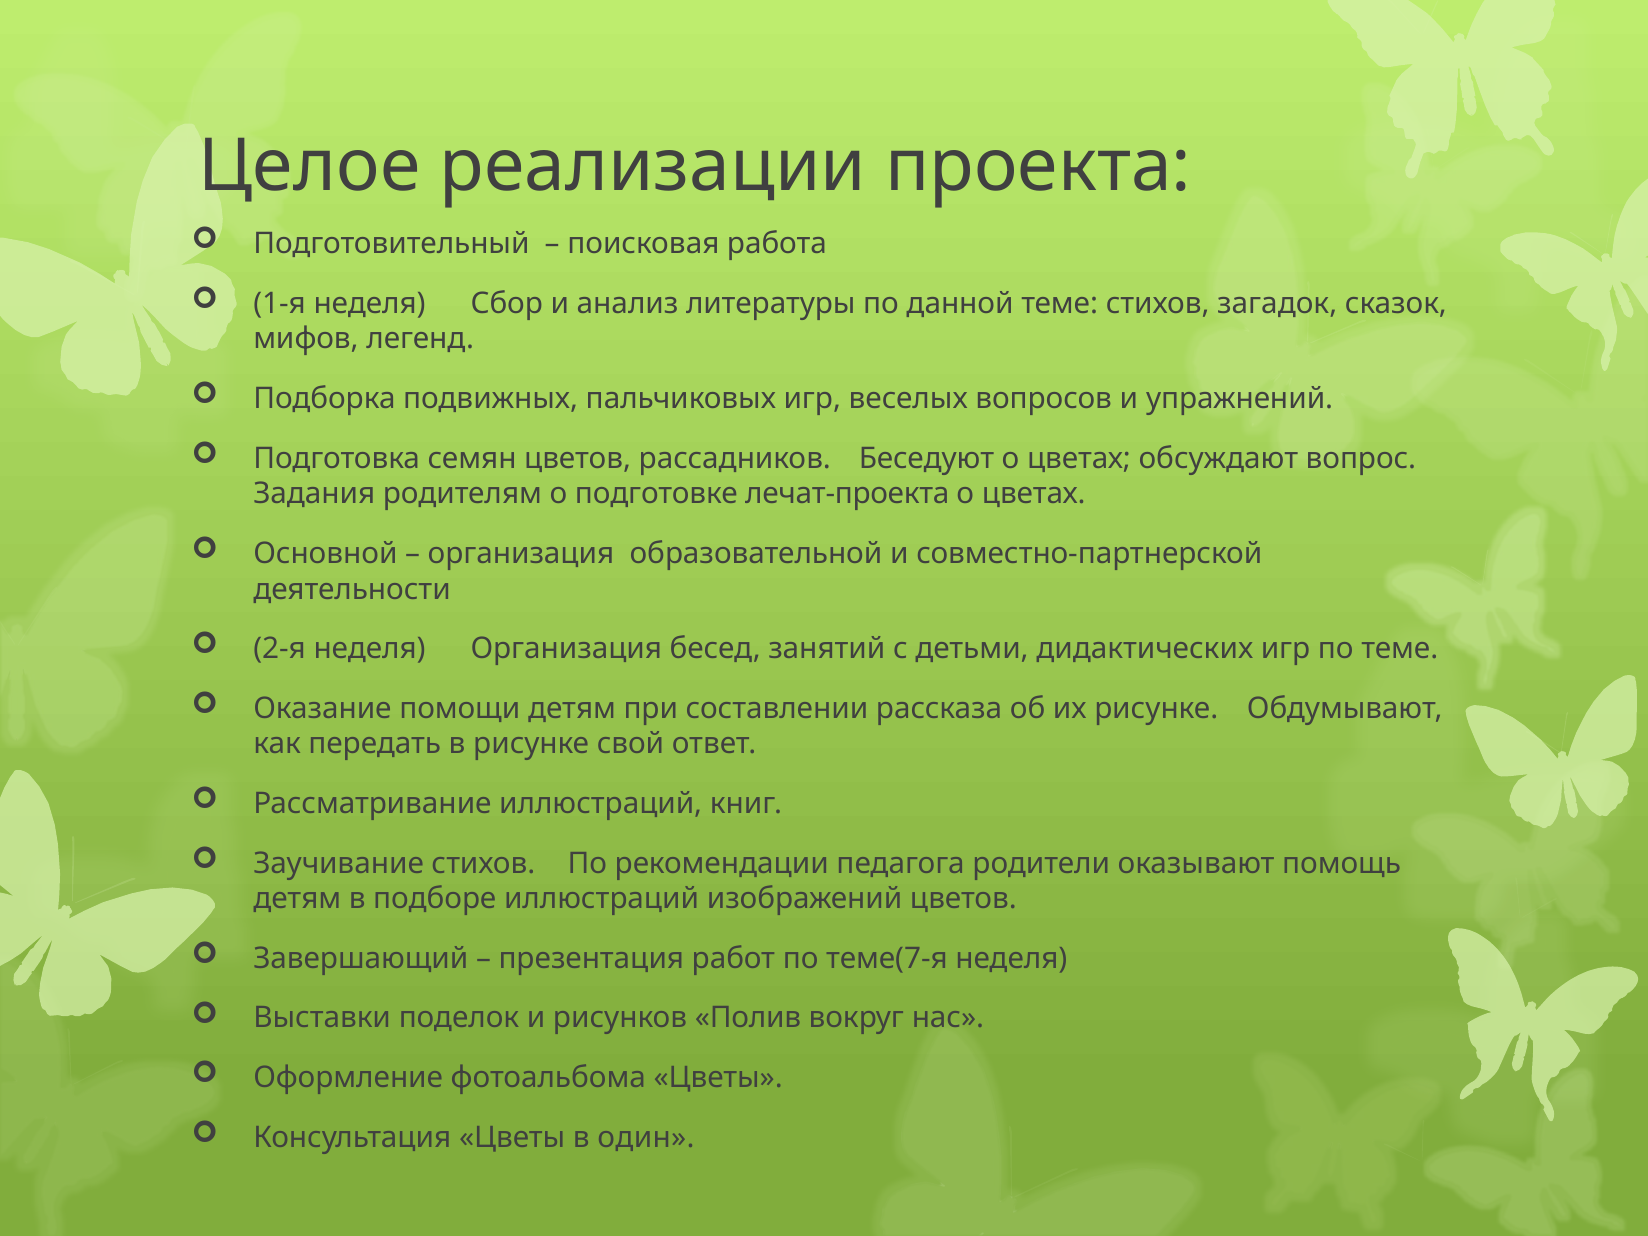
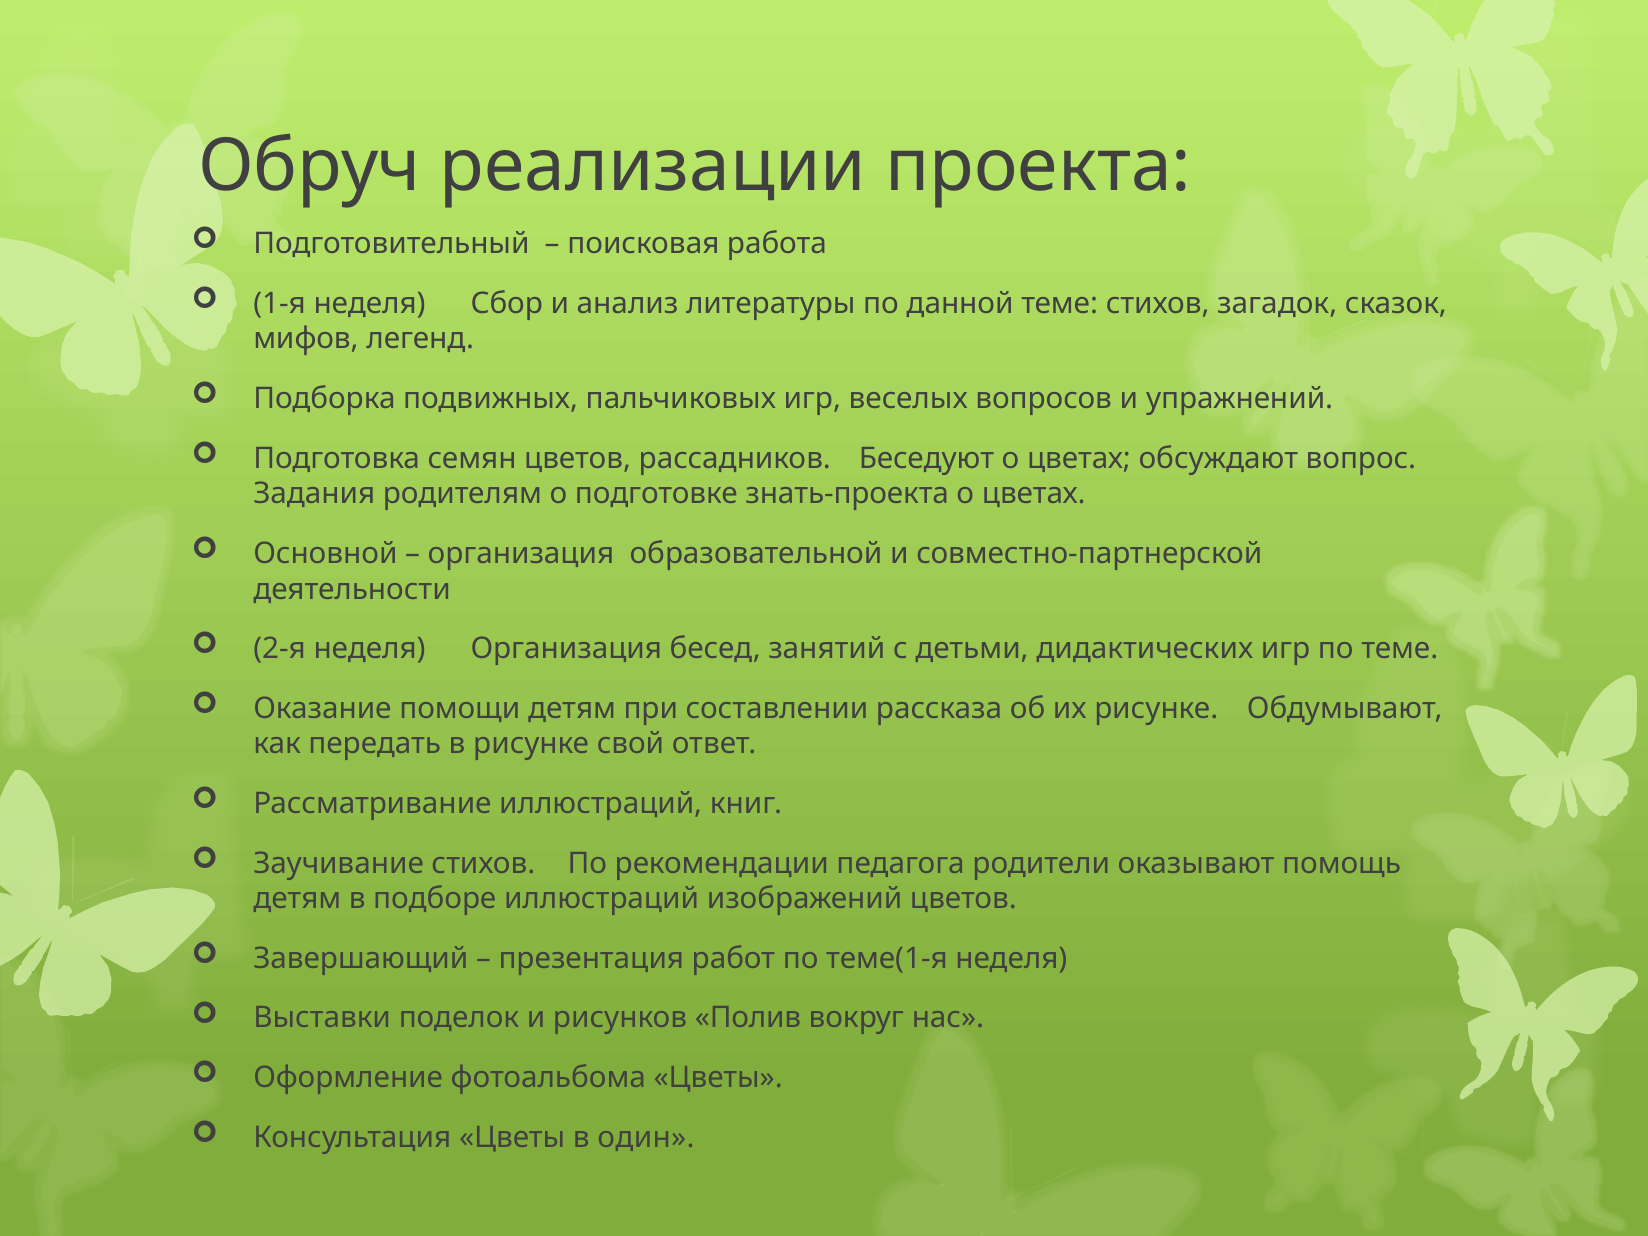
Целое: Целое -> Обруч (310, 166)
лечат-проекта: лечат-проекта -> знать-проекта (847, 494)
теме(7-я: теме(7-я -> теме(1-я (887, 959)
